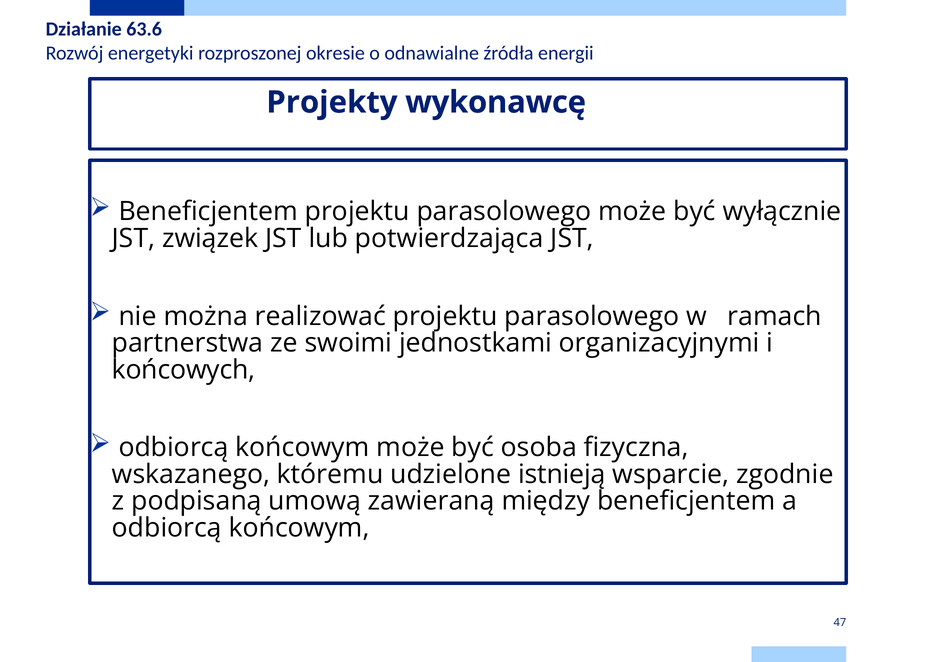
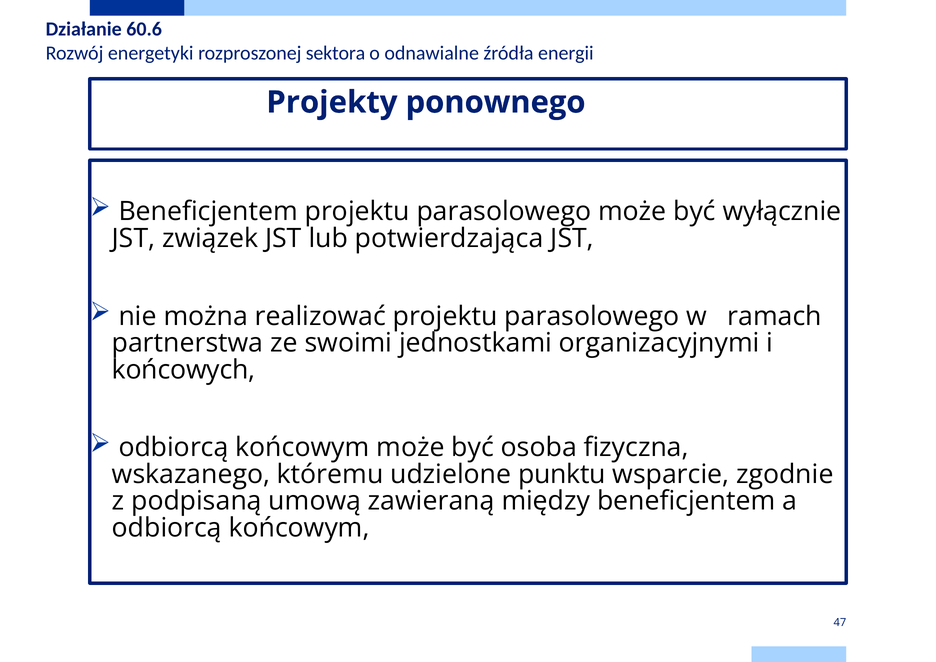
63.6: 63.6 -> 60.6 (144, 29)
okresie: okresie -> sektora (336, 53)
wykonawcę: wykonawcę -> ponownego (496, 102)
istnieją: istnieją -> punktu (562, 474)
